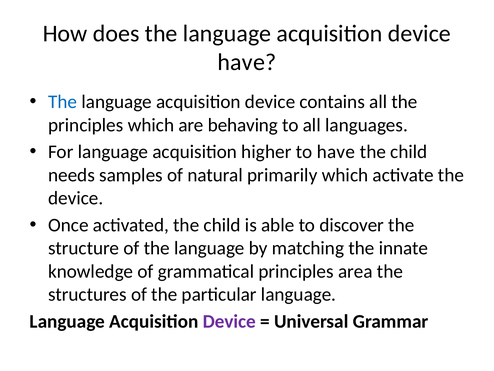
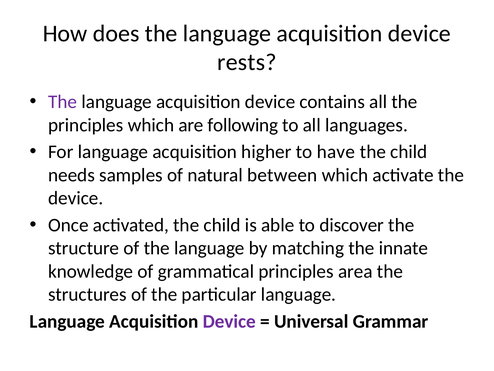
have: have -> rests (247, 62)
The colour: blue -> purple (63, 102)
behaving: behaving -> following (243, 125)
primarily: primarily -> between (282, 175)
